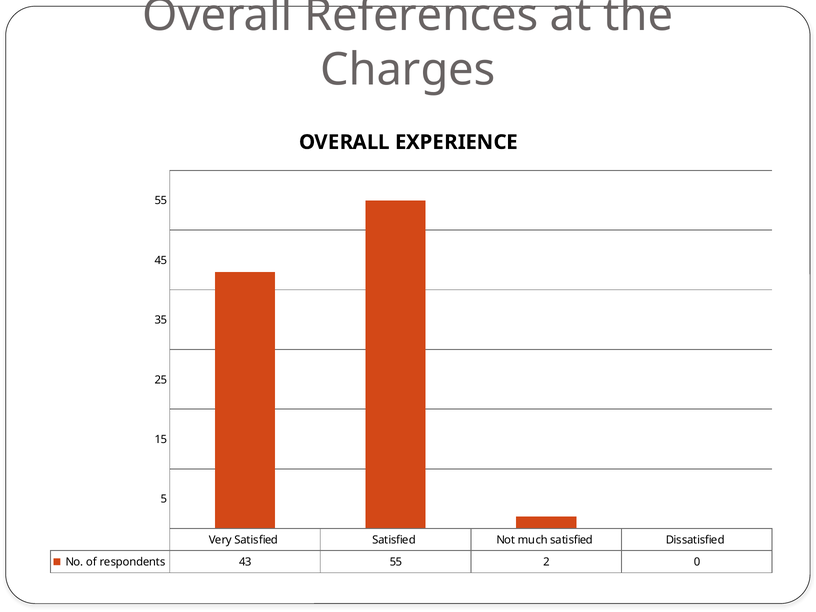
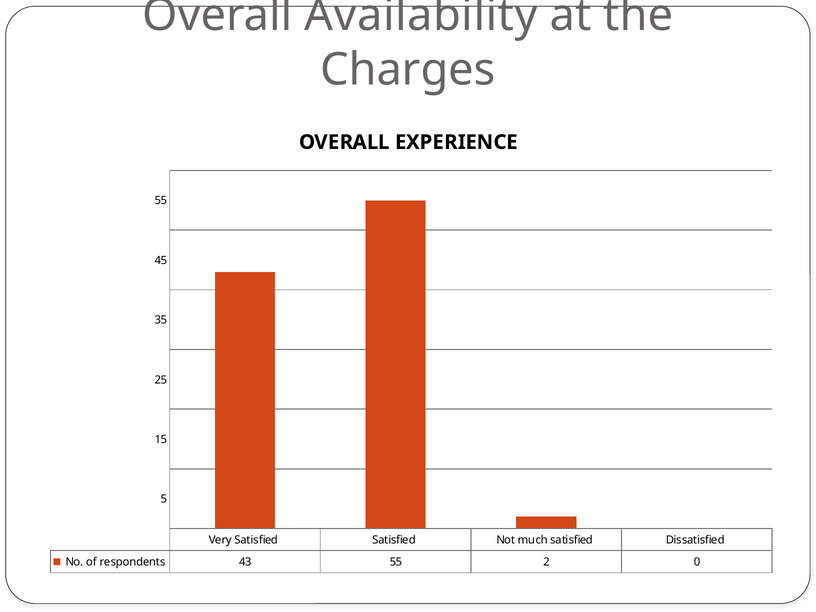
References: References -> Availability (421, 15)
